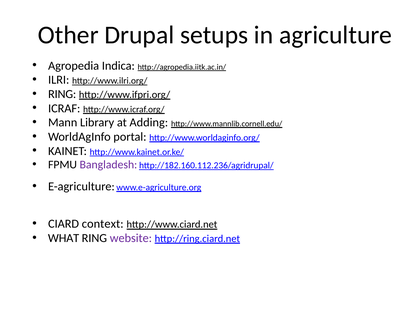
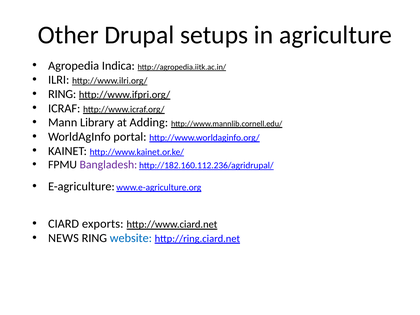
context: context -> exports (103, 224)
WHAT: WHAT -> NEWS (63, 238)
website colour: purple -> blue (131, 238)
